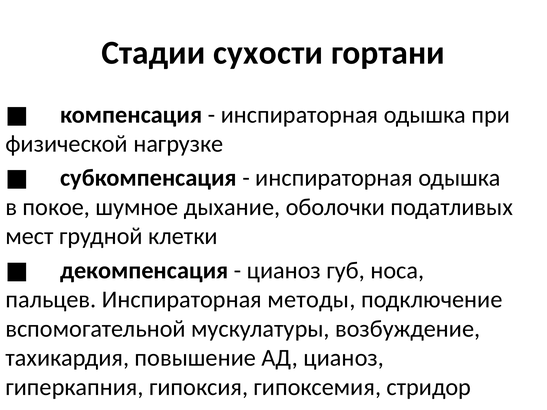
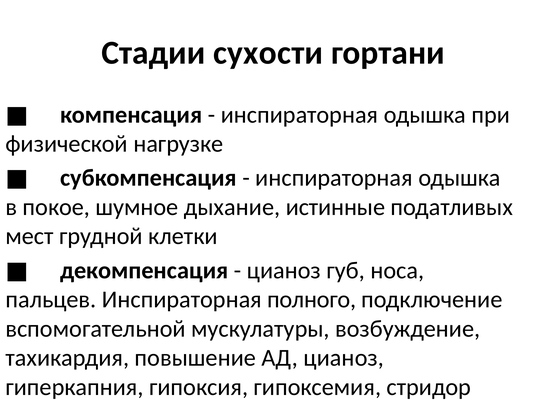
оболочки: оболочки -> истинные (335, 207)
методы: методы -> полного (312, 300)
